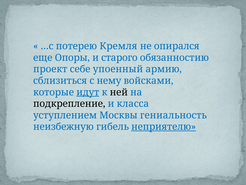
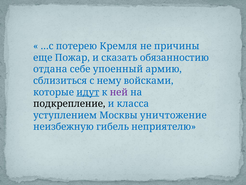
опирался: опирался -> причины (177, 46)
Опоры: Опоры -> Пожар (72, 58)
старого: старого -> сказать (119, 58)
проект: проект -> отдана (50, 69)
ней colour: black -> purple (119, 92)
гениальность: гениальность -> уничтожение (173, 115)
неприятелю underline: present -> none (164, 126)
